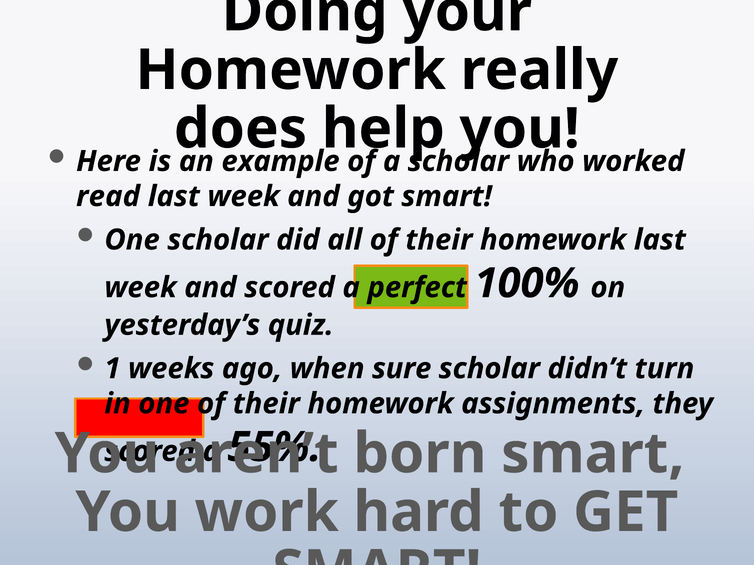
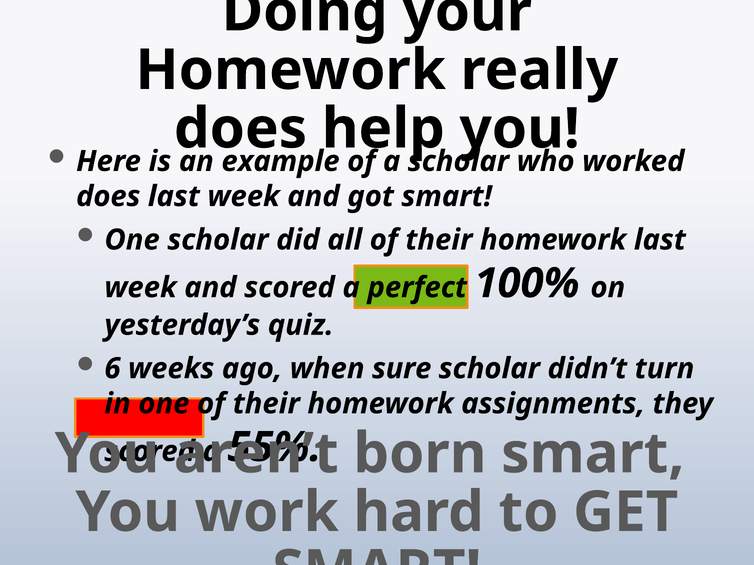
read: read -> does (108, 197)
1: 1 -> 6 (112, 369)
